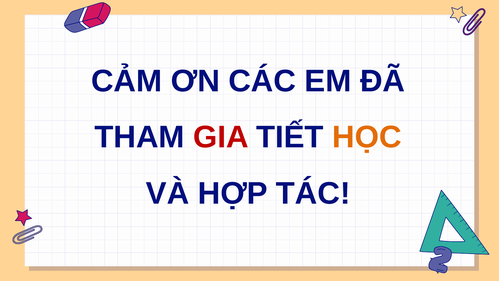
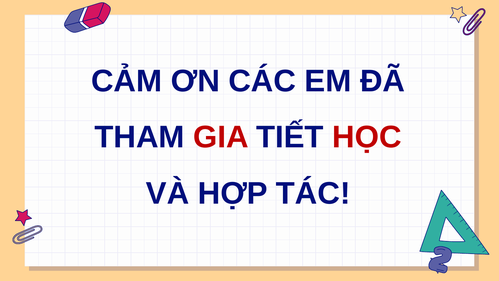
HỌC colour: orange -> red (367, 137)
